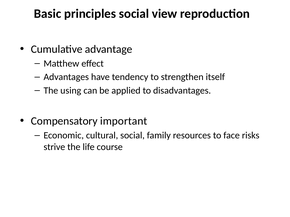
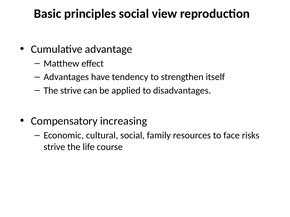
The using: using -> strive (71, 91)
important: important -> increasing (124, 121)
